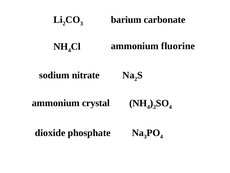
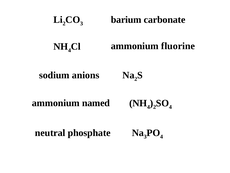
nitrate: nitrate -> anions (86, 75)
crystal: crystal -> named (96, 103)
dioxide: dioxide -> neutral (50, 132)
